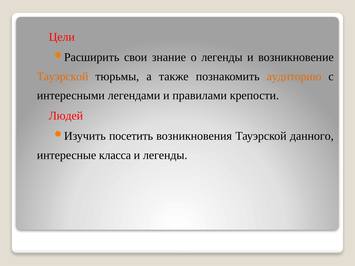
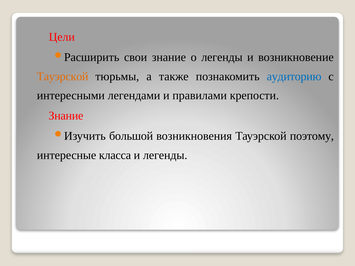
аудиторию colour: orange -> blue (294, 76)
Людей: Людей -> Знание (66, 116)
посетить: посетить -> большой (131, 136)
данного: данного -> поэтому (312, 136)
